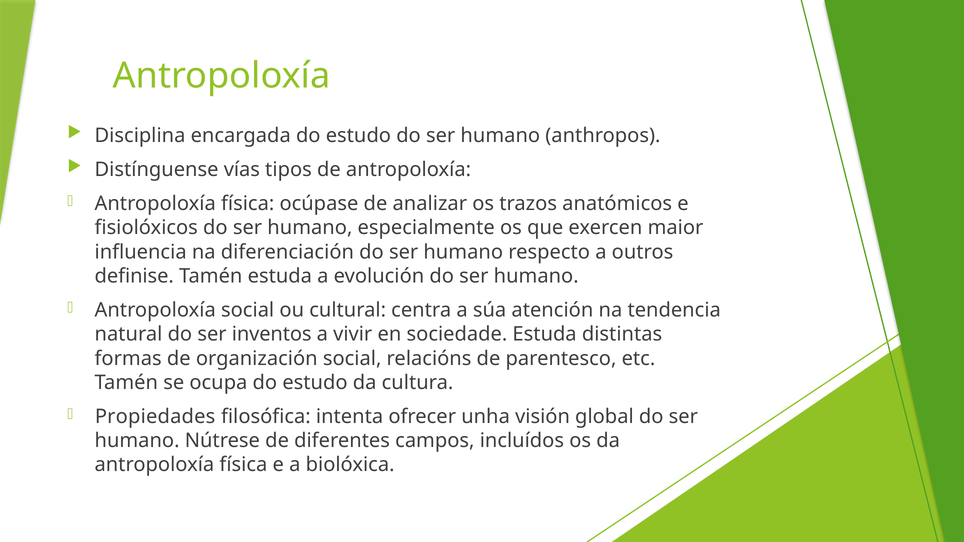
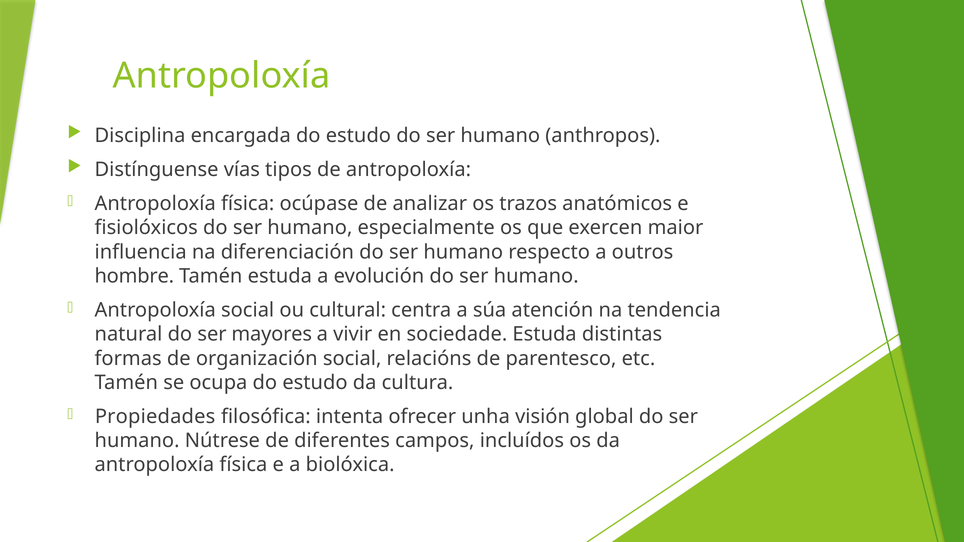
definise: definise -> hombre (134, 276)
inventos: inventos -> mayores (272, 334)
